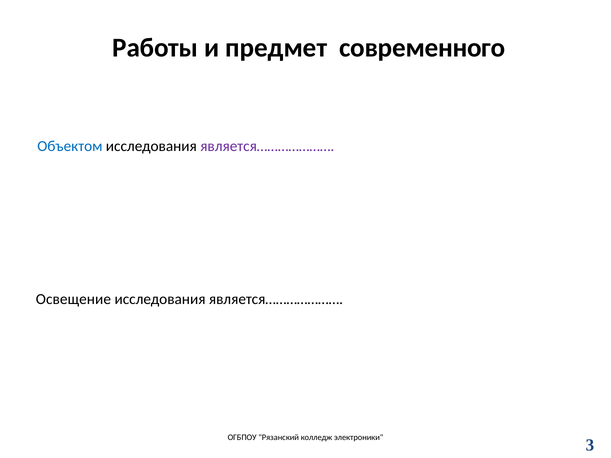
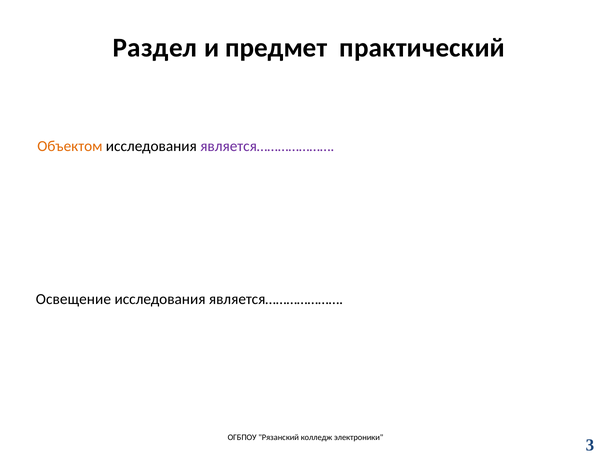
Работы: Работы -> Раздел (155, 48)
современного: современного -> практический (422, 48)
Объектом colour: blue -> orange (70, 146)
